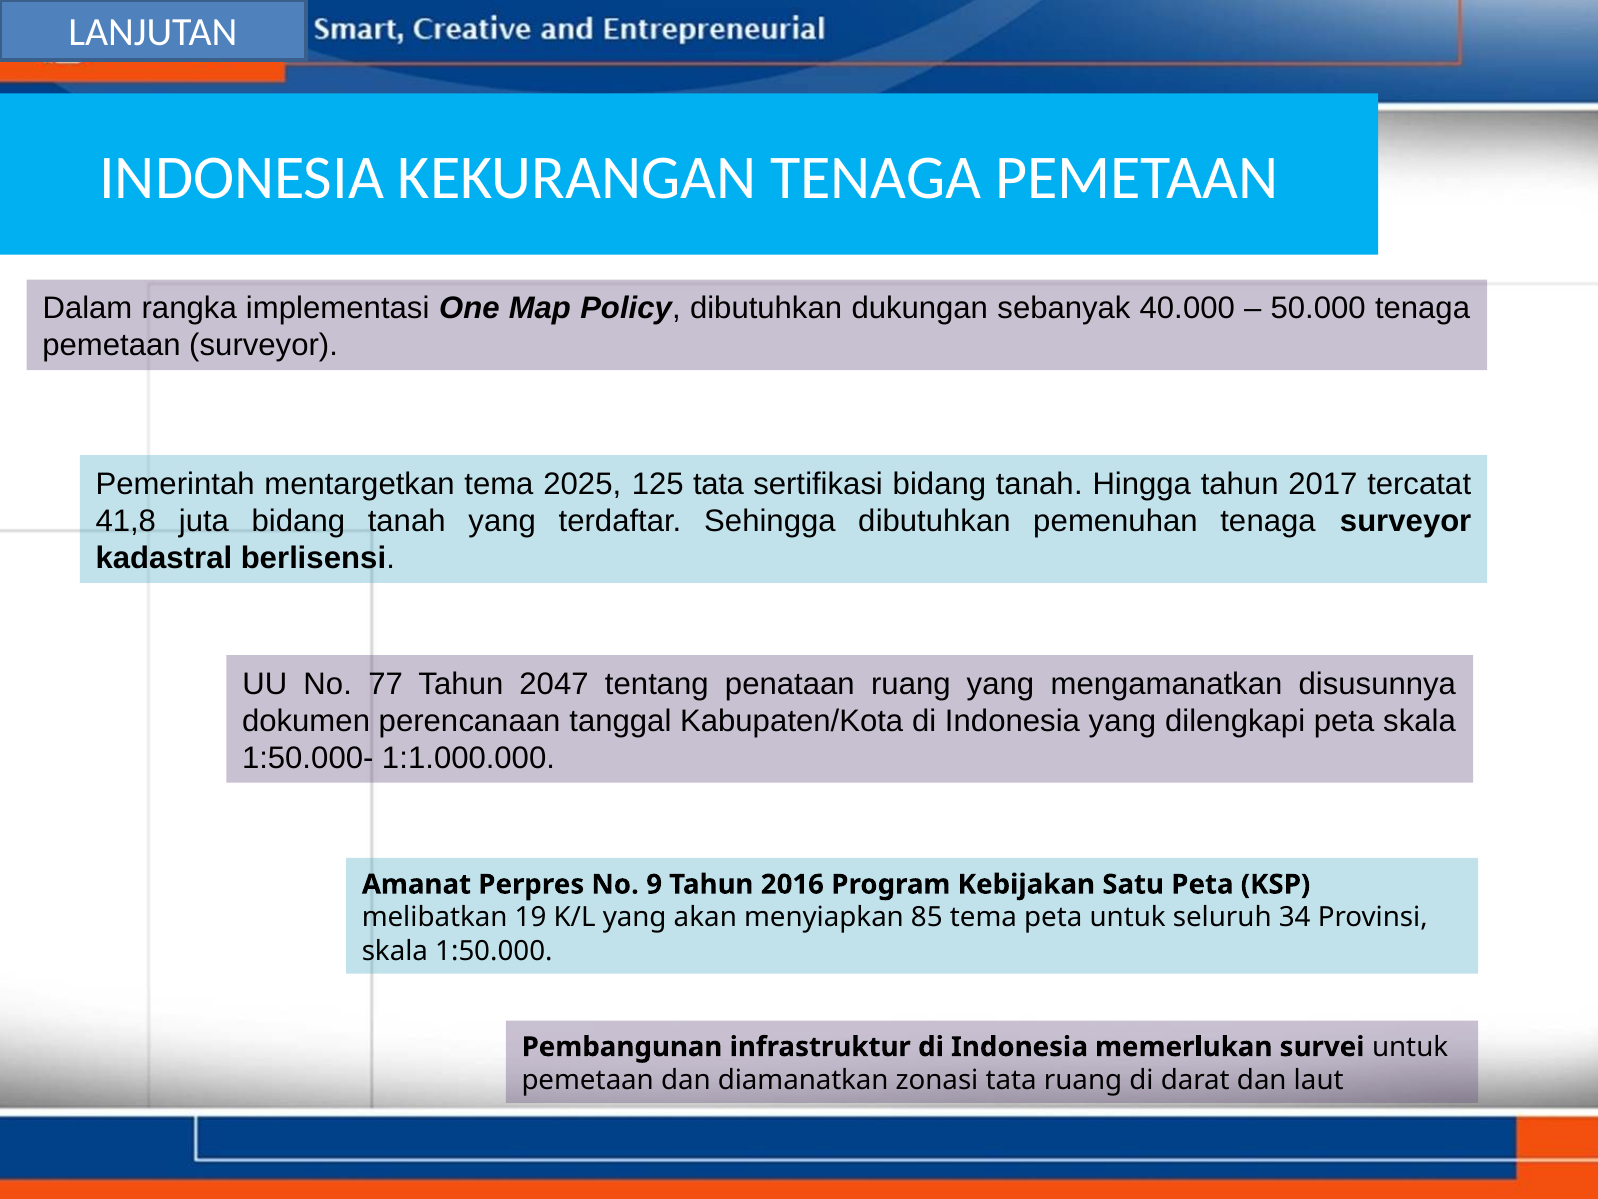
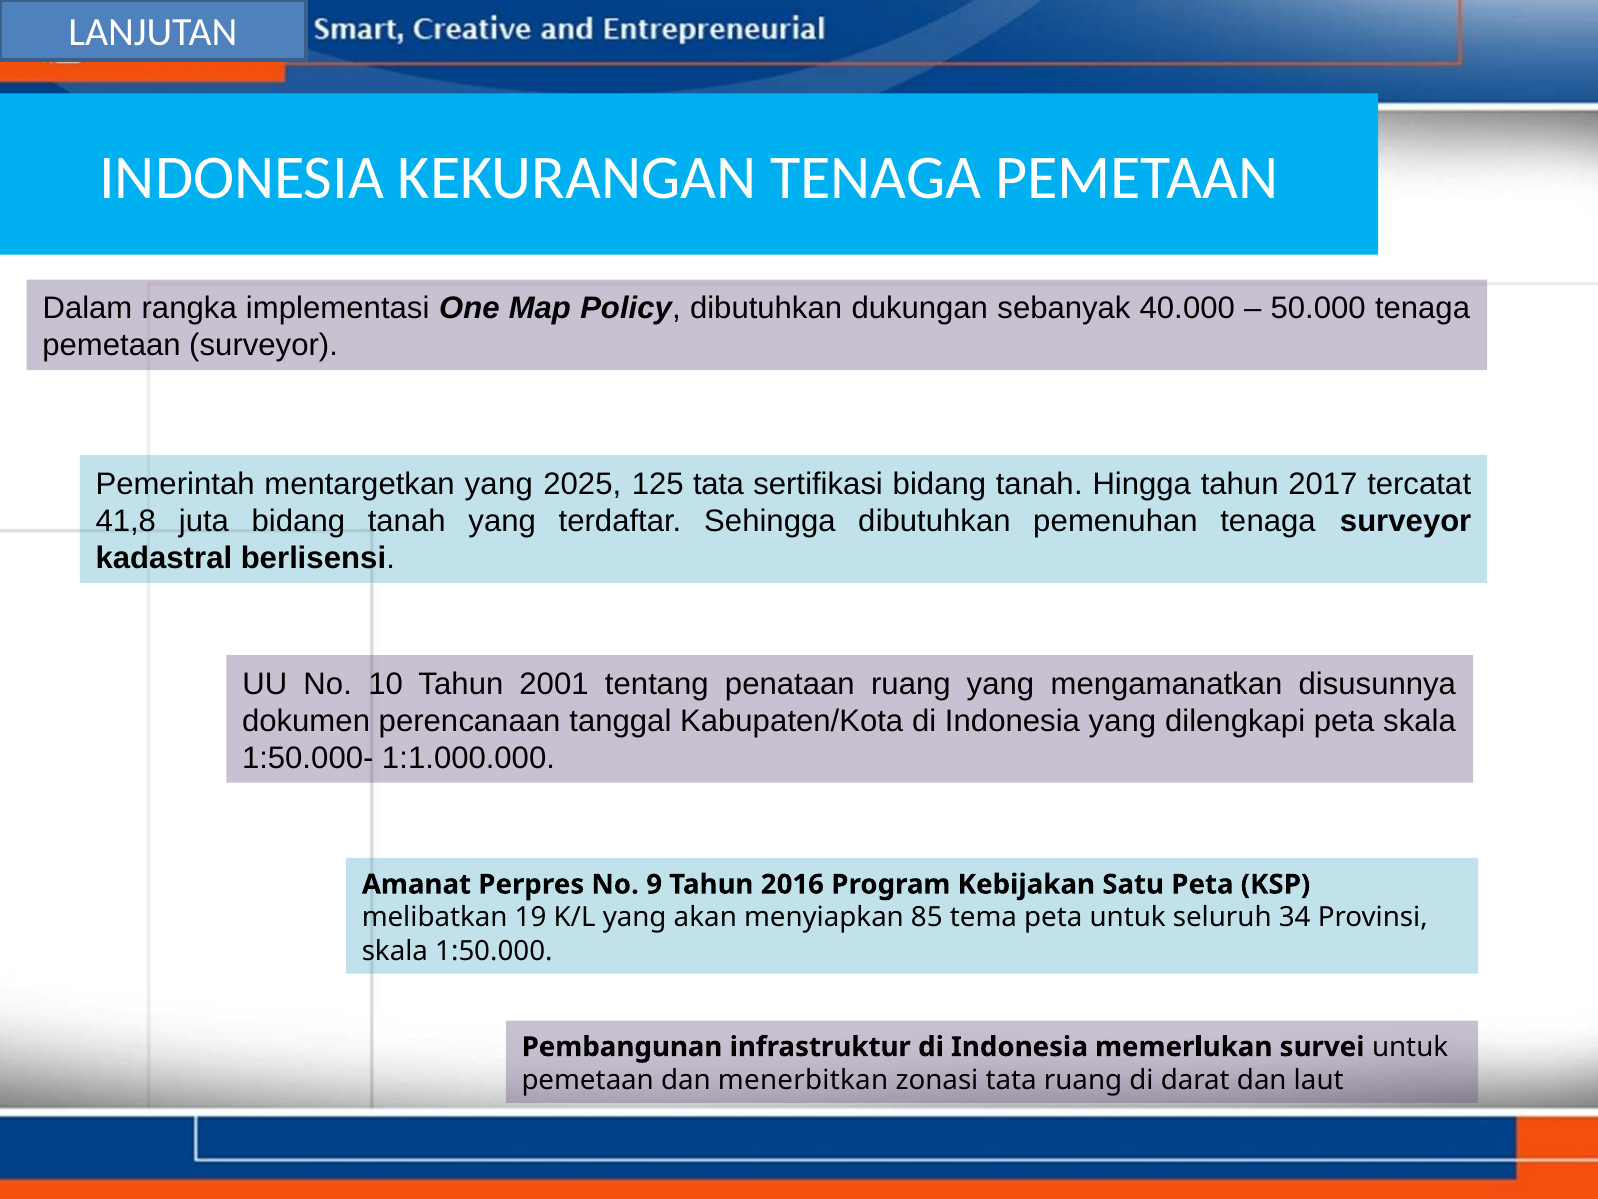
mentargetkan tema: tema -> yang (499, 484)
77: 77 -> 10 (386, 683)
2047: 2047 -> 2001 (554, 683)
diamanatkan: diamanatkan -> menerbitkan (803, 1080)
